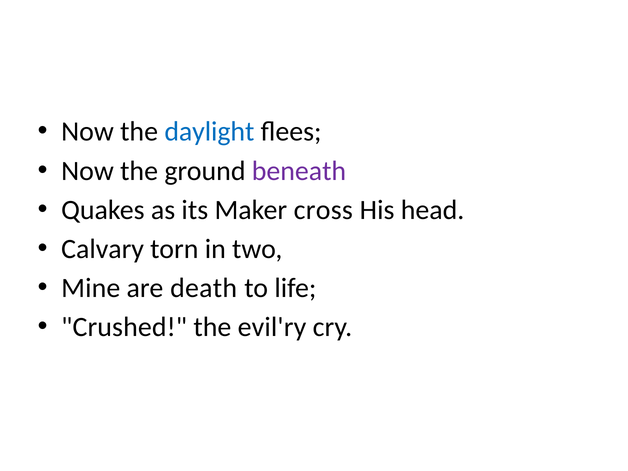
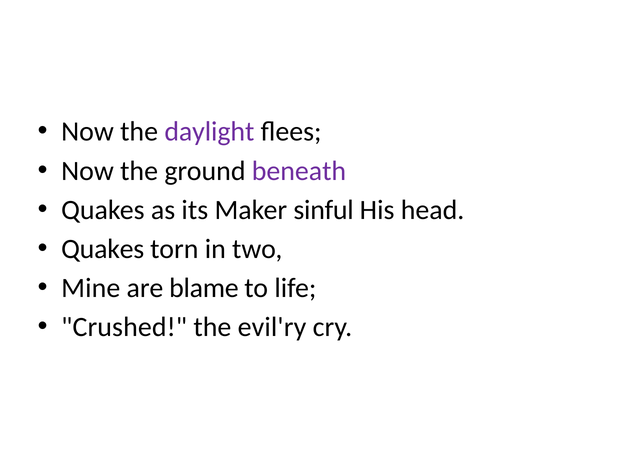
daylight colour: blue -> purple (209, 132)
cross: cross -> sinful (324, 210)
Calvary: Calvary -> Quakes (103, 249)
death: death -> blame (204, 288)
